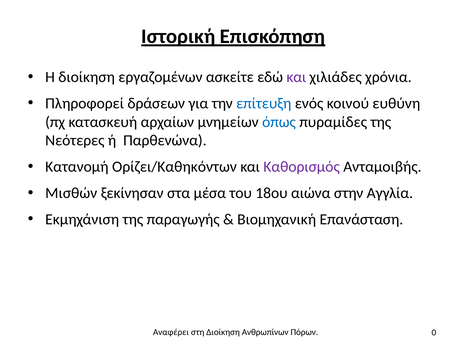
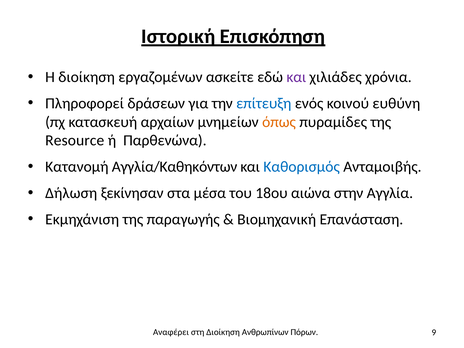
όπως colour: blue -> orange (279, 122)
Νεότερες: Νεότερες -> Resource (75, 141)
Ορίζει/Καθηκόντων: Ορίζει/Καθηκόντων -> Αγγλία/Καθηκόντων (175, 167)
Καθορισμός colour: purple -> blue (302, 167)
Μισθών: Μισθών -> Δήλωση (71, 193)
0: 0 -> 9 (434, 332)
